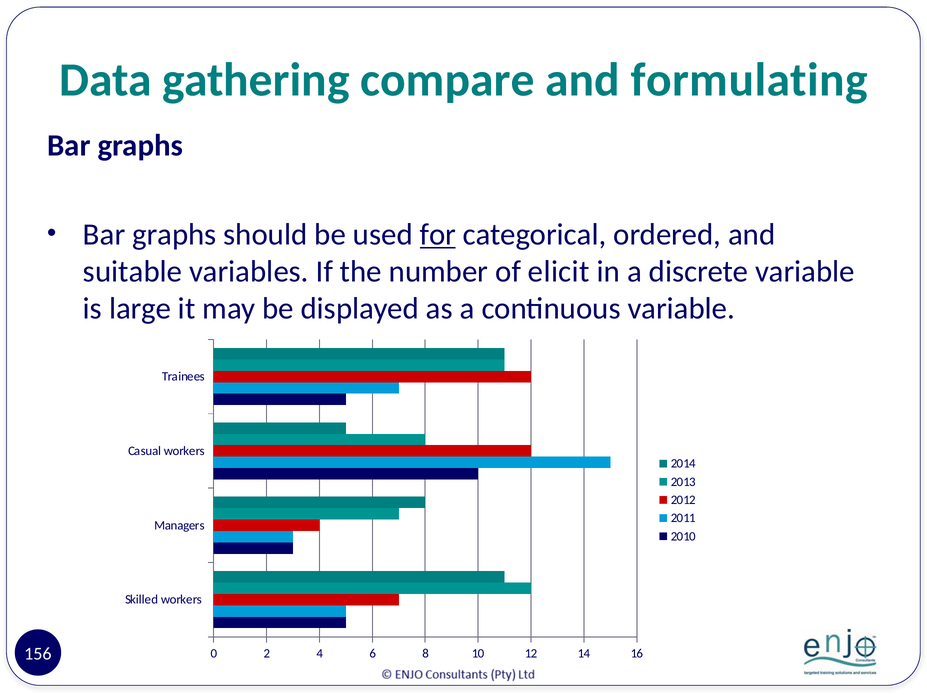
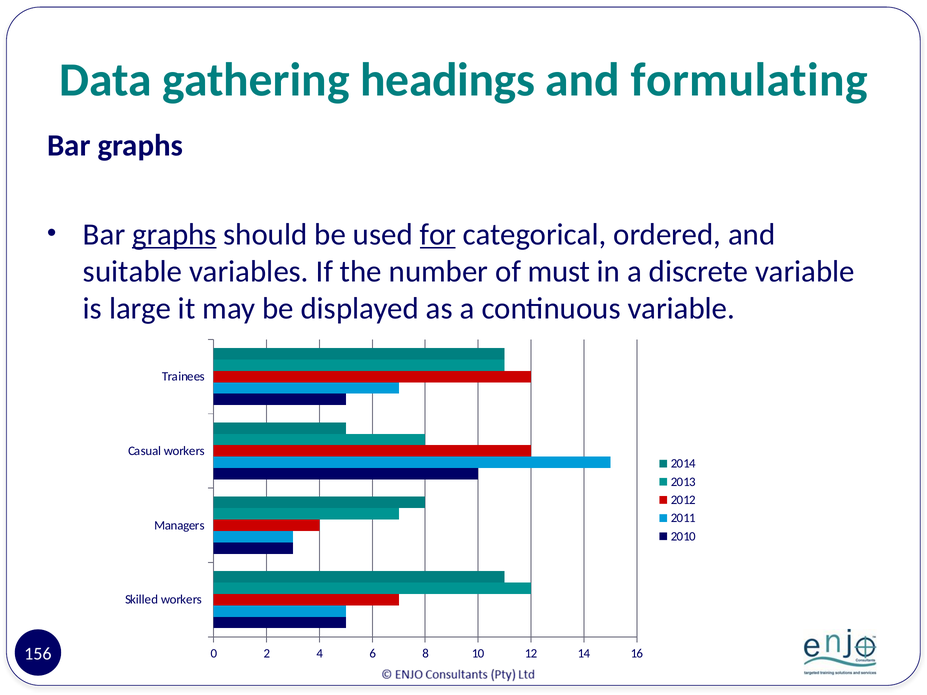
compare: compare -> headings (448, 80)
graphs underline: none -> present (174, 235)
elicit: elicit -> must (559, 272)
